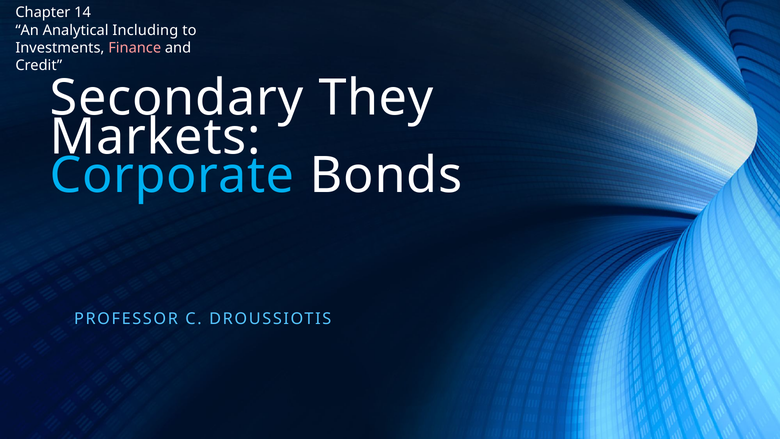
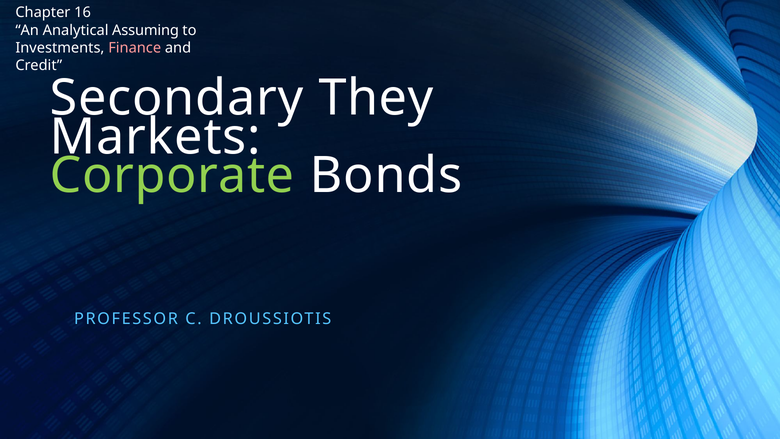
14: 14 -> 16 (83, 13)
Including: Including -> Assuming (146, 30)
Corporate colour: light blue -> light green (172, 176)
